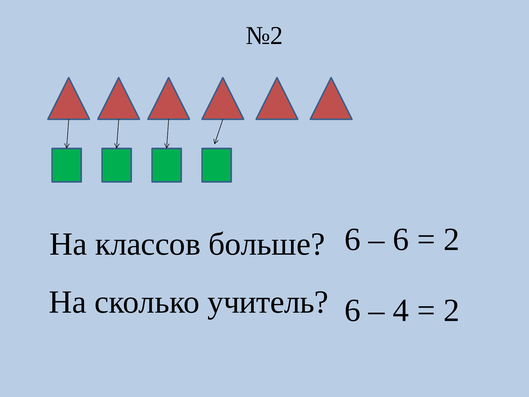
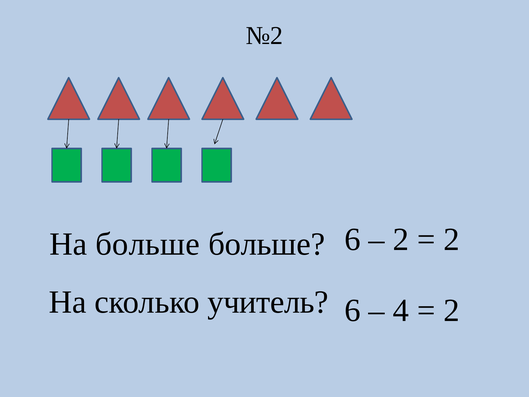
6: 6 -> 2 (401, 239)
На классов: классов -> больше (148, 244)
